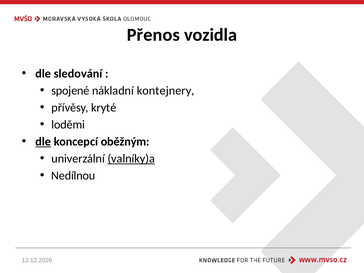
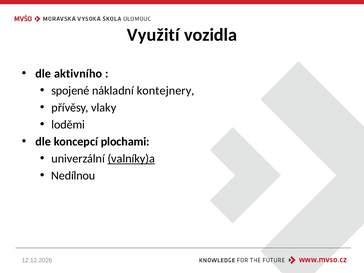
Přenos: Přenos -> Využití (153, 35)
sledování: sledování -> aktivního (78, 74)
kryté: kryté -> vlaky (104, 108)
dle underline: present -> none (43, 142)
oběžným: oběžným -> plochami (125, 142)
